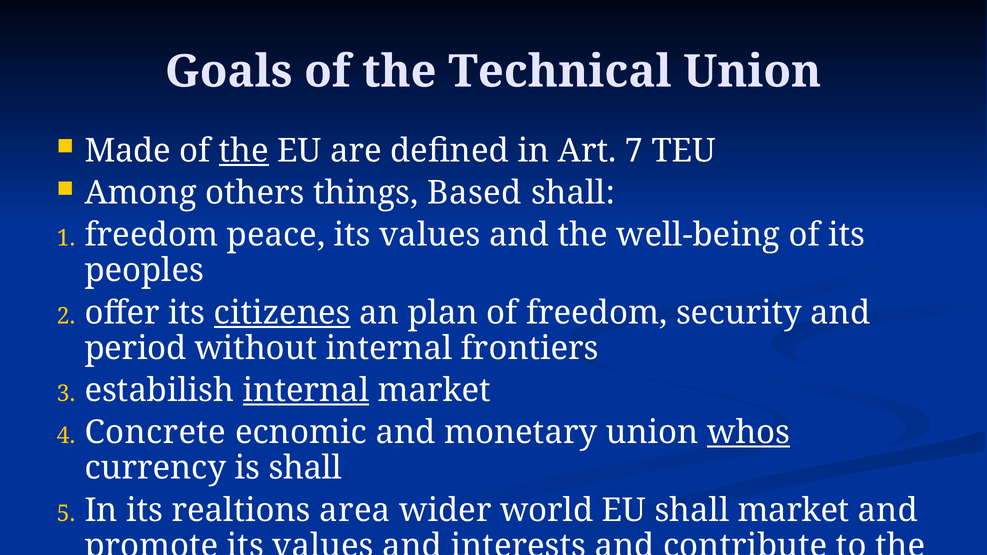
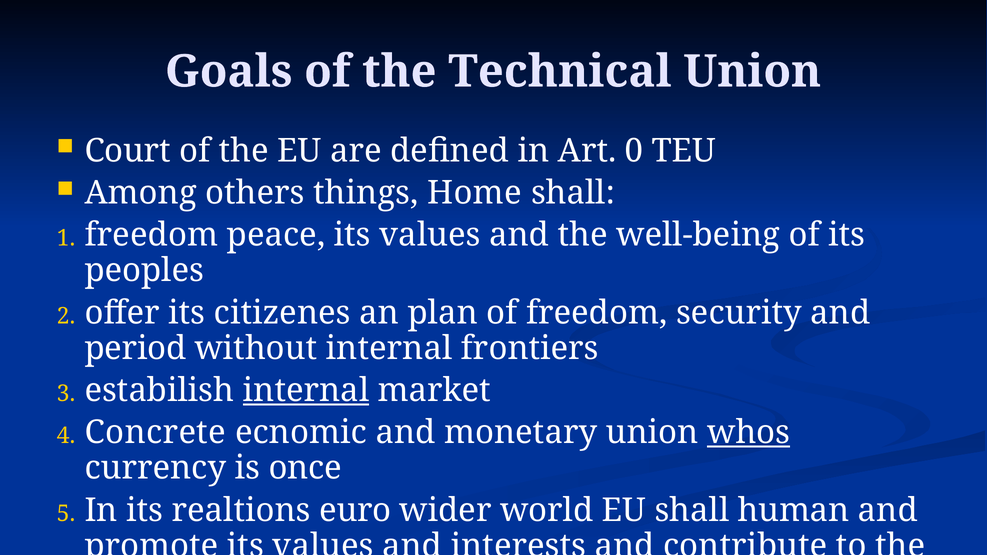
Made: Made -> Court (128, 151)
the underline: present -> none (244, 151)
7: 7 -> 0 (634, 151)
Based: Based -> Home (474, 193)
citizenes underline: present -> none (282, 313)
is shall: shall -> once (305, 468)
area: area -> euro (355, 510)
shall market: market -> human (794, 510)
